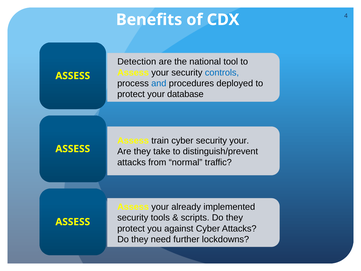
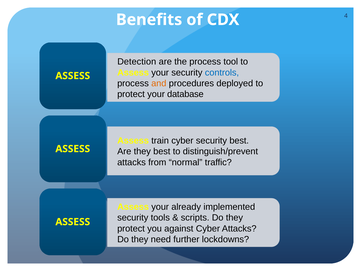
the national: national -> process (205, 62)
and colour: blue -> orange (159, 83)
security your: your -> best (239, 141)
they take: take -> best (162, 151)
